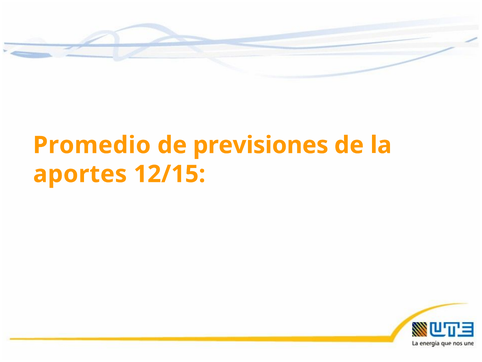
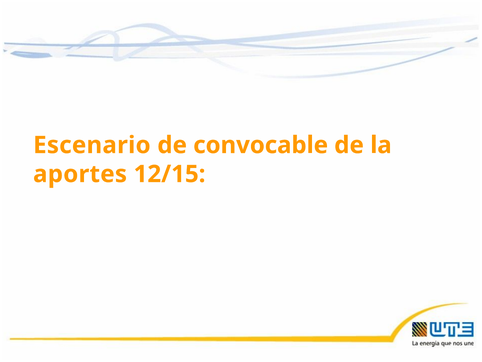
Promedio: Promedio -> Escenario (92, 145)
previsiones: previsiones -> convocable (261, 145)
